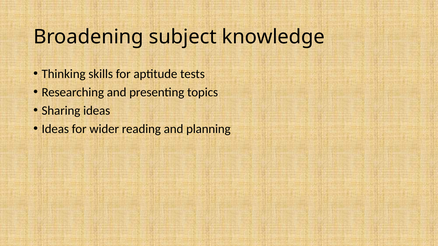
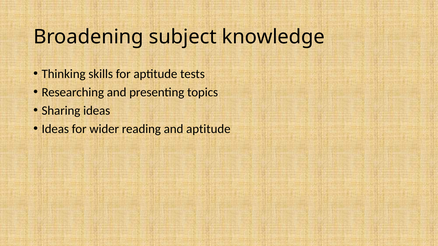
and planning: planning -> aptitude (208, 129)
